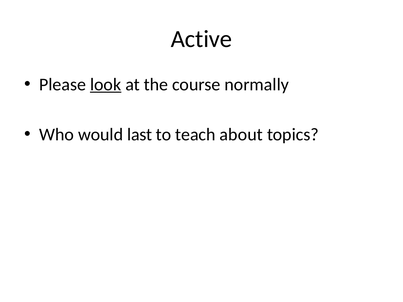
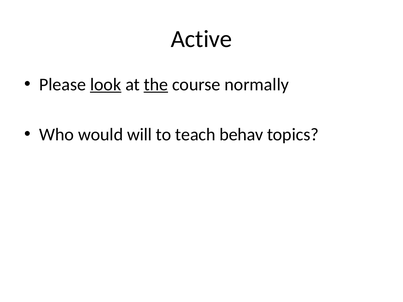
the underline: none -> present (156, 85)
last: last -> will (140, 135)
about: about -> behav (241, 135)
